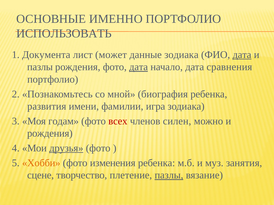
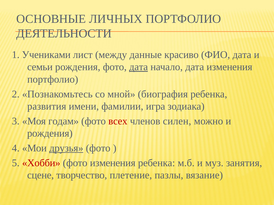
ИМЕННО: ИМЕННО -> ЛИЧНЫХ (116, 19)
ИСПОЛЬЗОВАТЬ: ИСПОЛЬЗОВАТЬ -> ДЕЯТЕЛЬНОСТИ (64, 34)
Документа: Документа -> Учениками (46, 55)
может: может -> между (111, 55)
данные зодиака: зодиака -> красиво (181, 55)
дата underline: present -> none (242, 55)
пазлы: пазлы -> семьи (40, 67)
дата сравнения: сравнения -> изменения (229, 67)
Хобби colour: orange -> red (41, 163)
пазлы underline: present -> none (169, 176)
